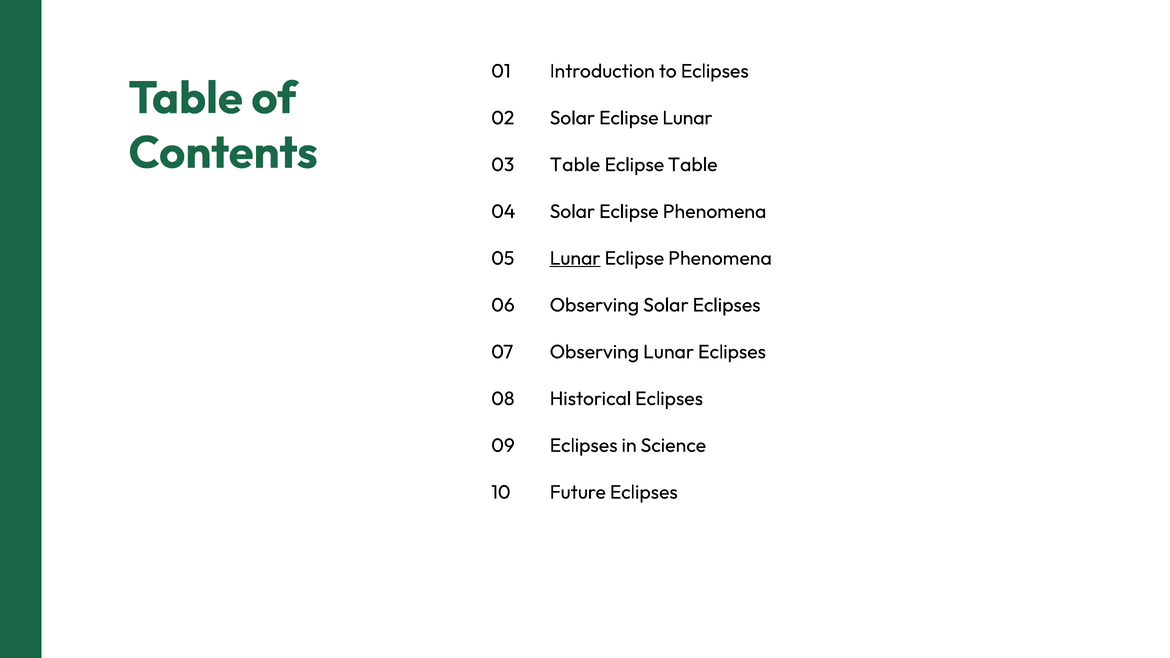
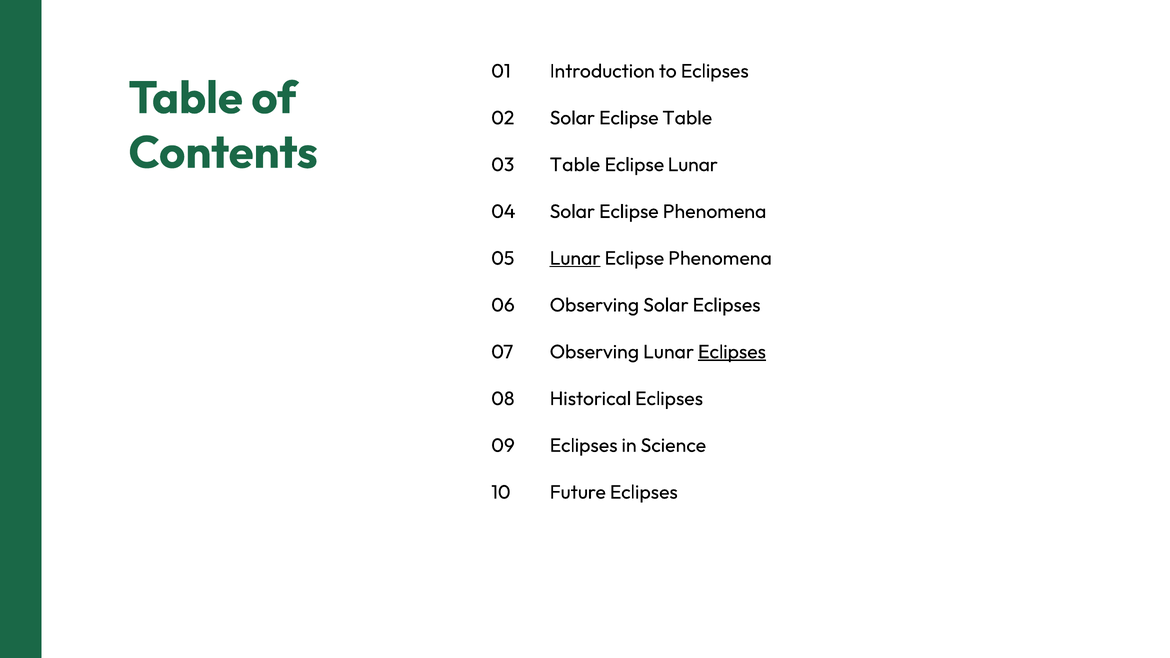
Eclipse Lunar: Lunar -> Table (687, 118)
Eclipse Table: Table -> Lunar (693, 165)
Eclipses underline: none -> present (732, 352)
